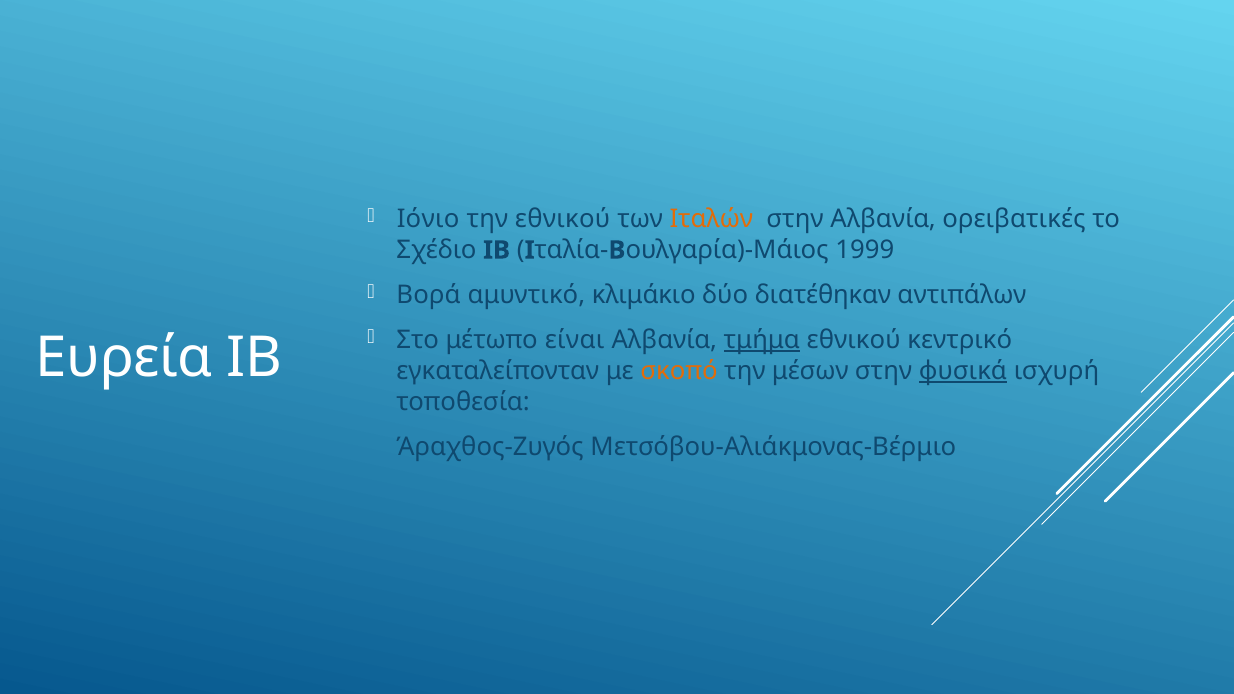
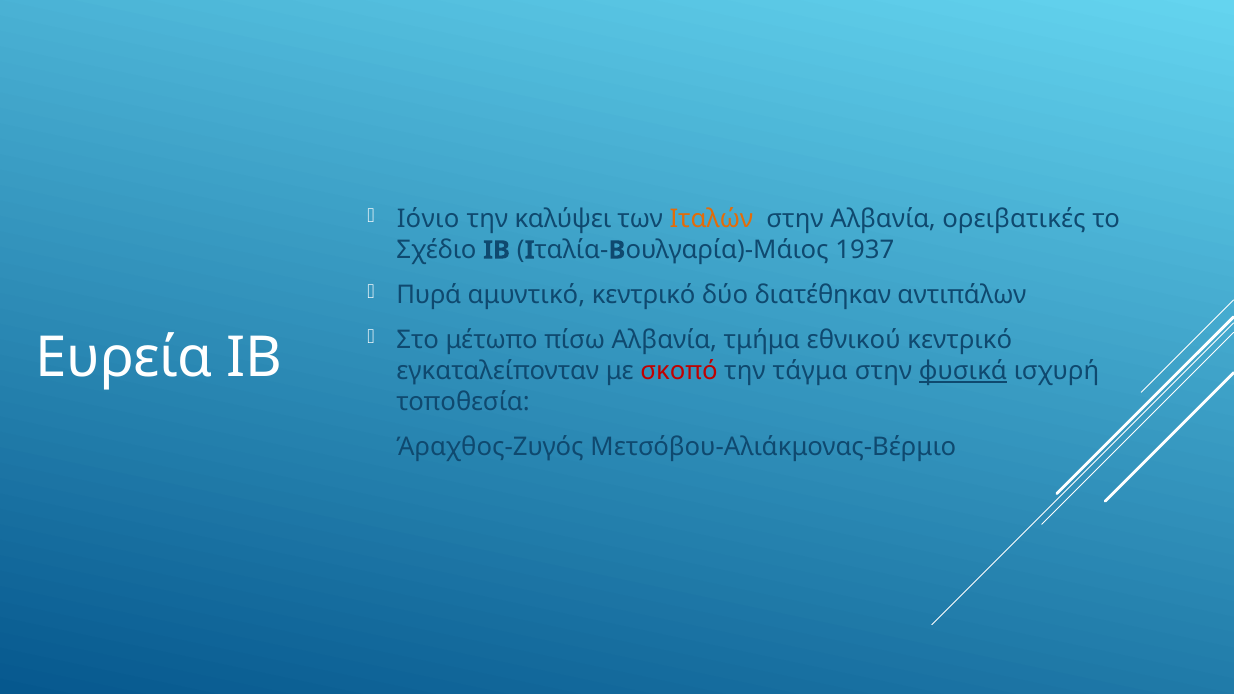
την εθνικού: εθνικού -> καλύψει (563, 219)
1999: 1999 -> 1937 (865, 250)
Βορά: Βορά -> Πυρά (429, 295)
αμυντικό κλιμάκιο: κλιμάκιο -> κεντρικό (644, 295)
είναι: είναι -> πίσω (575, 340)
τμήμα underline: present -> none (762, 340)
σκοπό colour: orange -> red (679, 371)
μέσων: μέσων -> τάγμα (810, 371)
